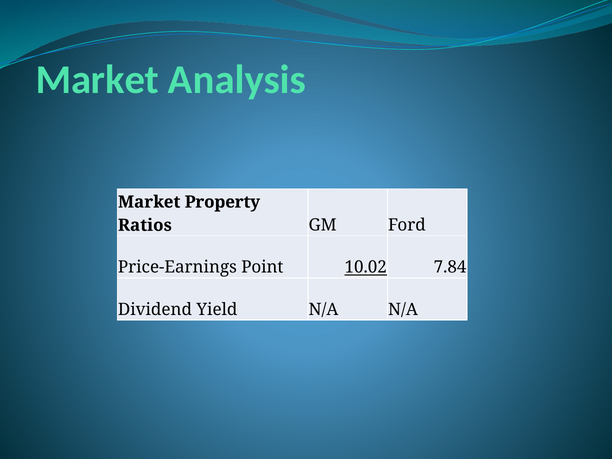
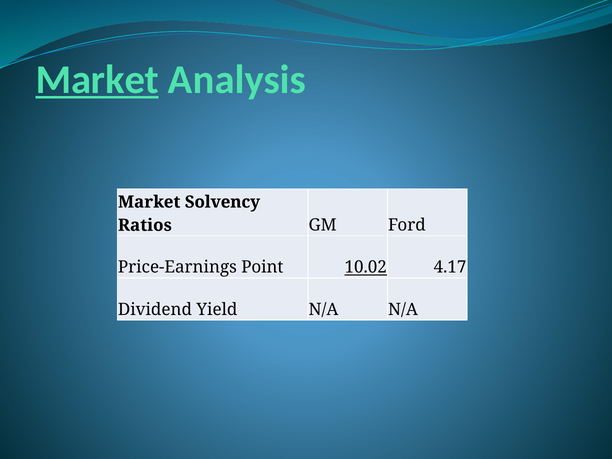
Market underline: none -> present (97, 80)
Property: Property -> Solvency (222, 202)
7.84: 7.84 -> 4.17 (450, 267)
